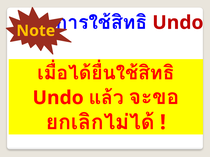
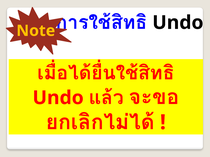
Undo colour: red -> black (178, 23)
